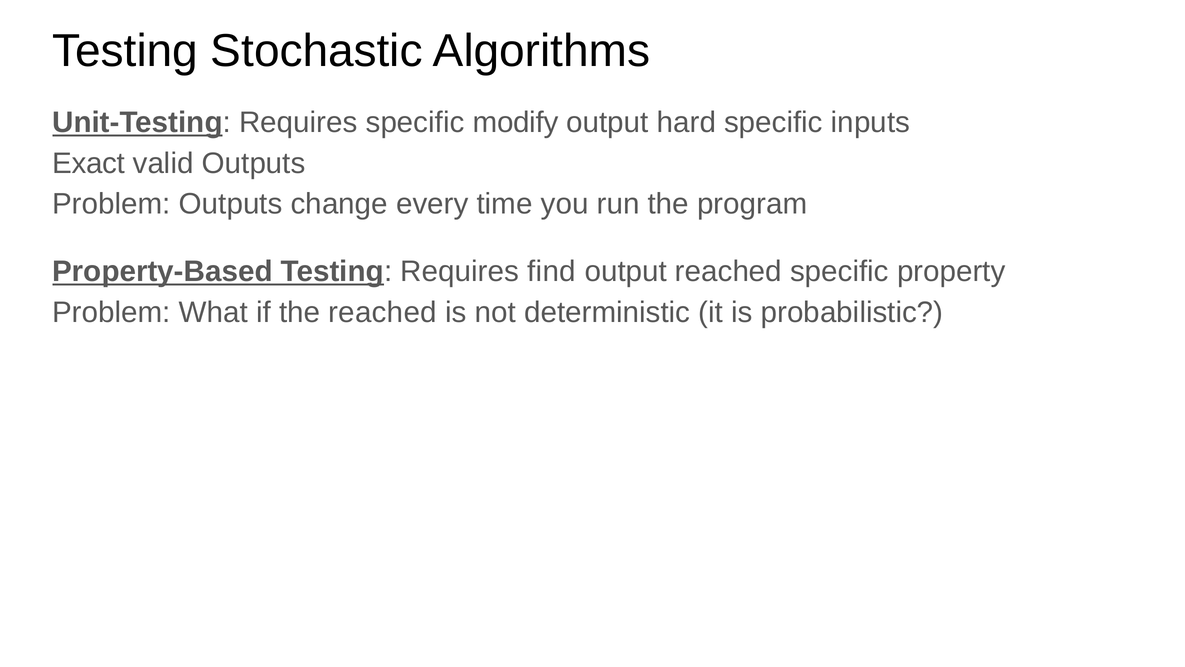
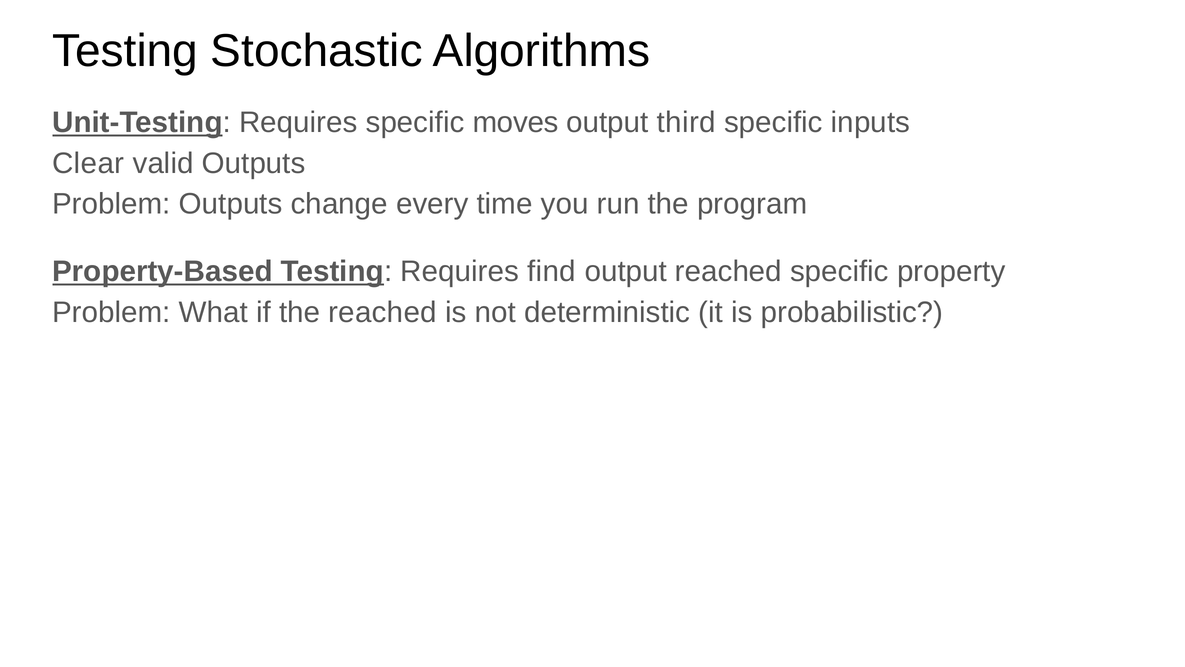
modify: modify -> moves (516, 122)
hard: hard -> third (686, 122)
Exact: Exact -> Clear (88, 163)
